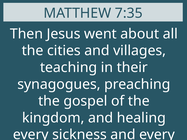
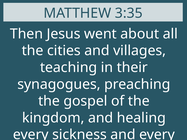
7:35: 7:35 -> 3:35 (129, 13)
